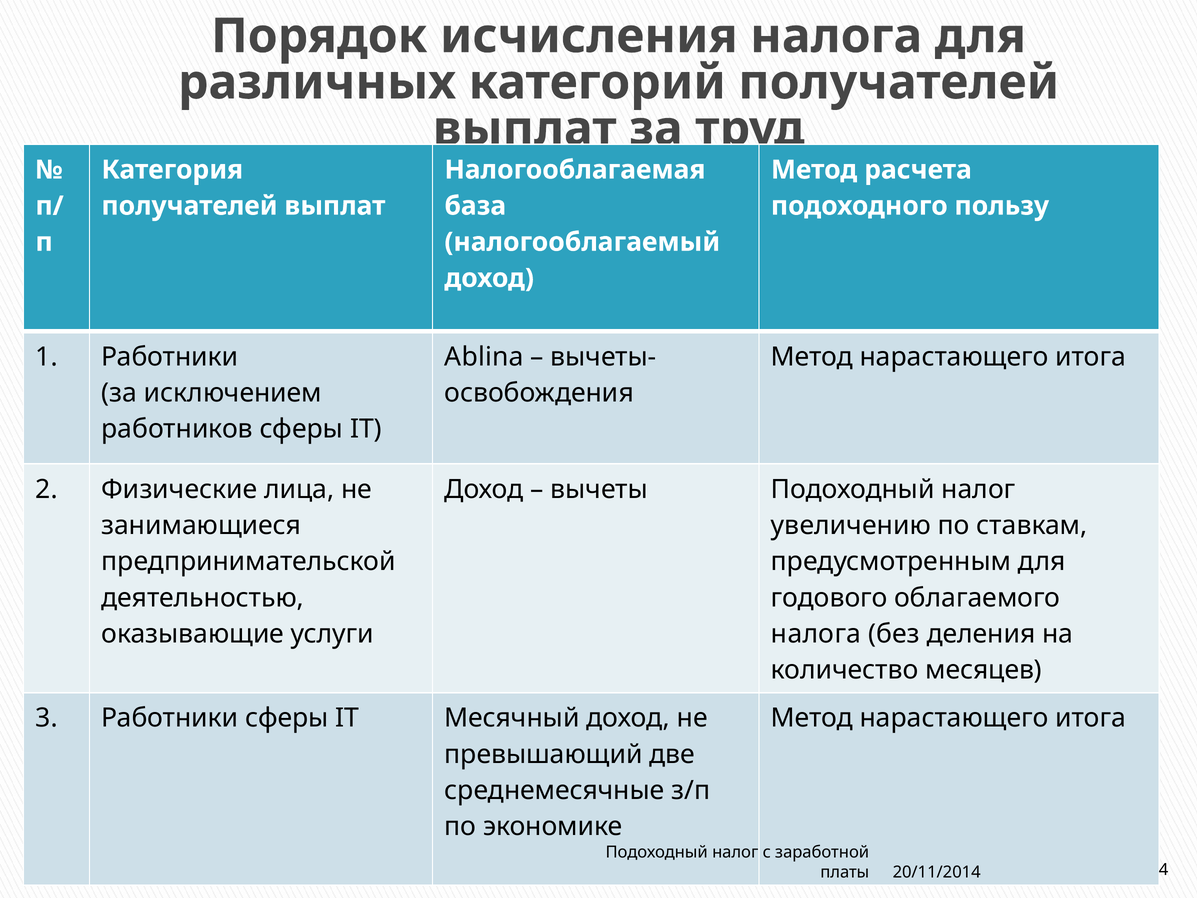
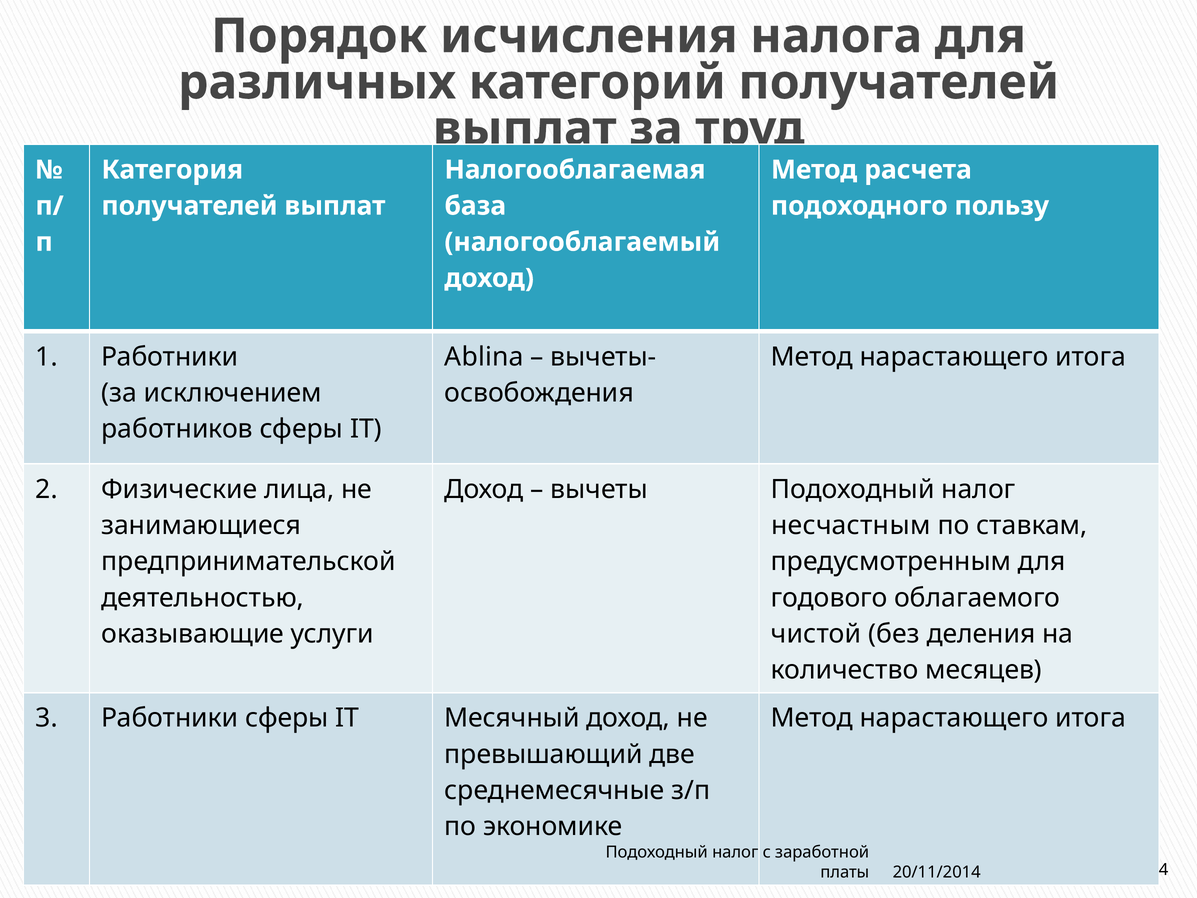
увеличению: увеличению -> несчастным (851, 525)
налога: налога -> чистой (816, 634)
